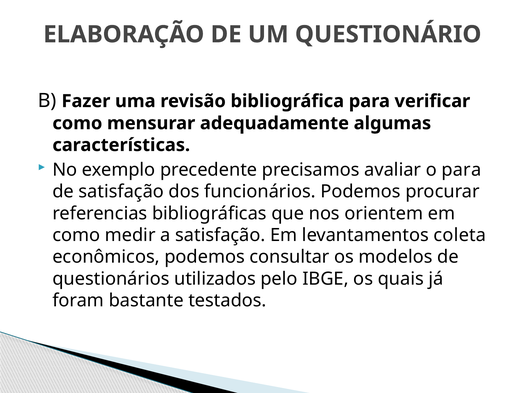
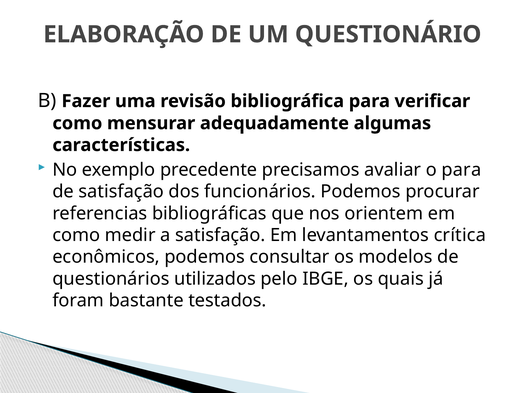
coleta: coleta -> crítica (460, 236)
